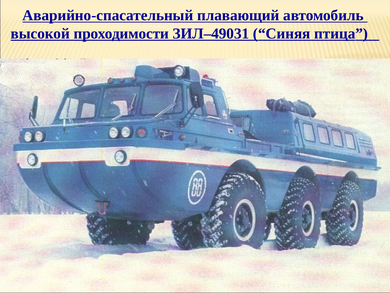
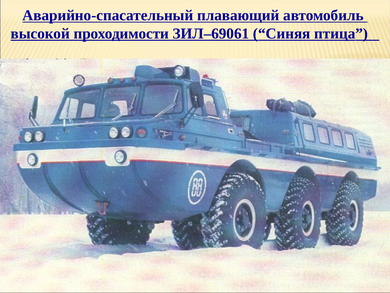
ЗИЛ–49031: ЗИЛ–49031 -> ЗИЛ–69061 (211, 34)
